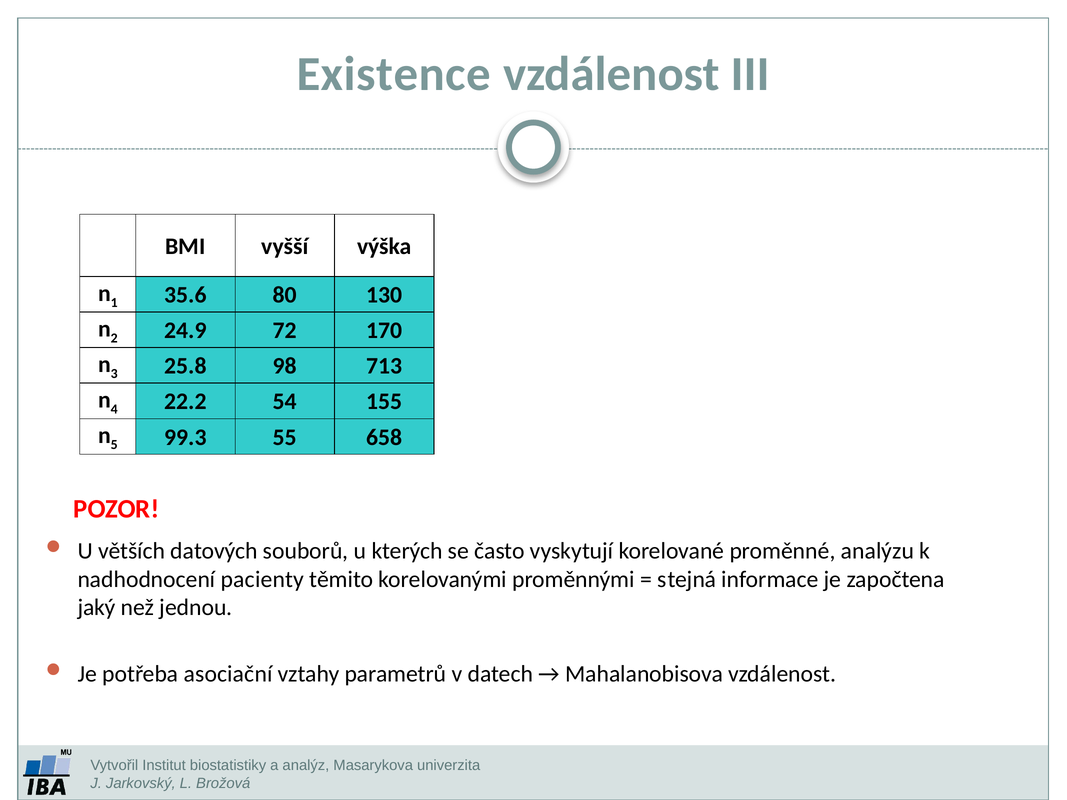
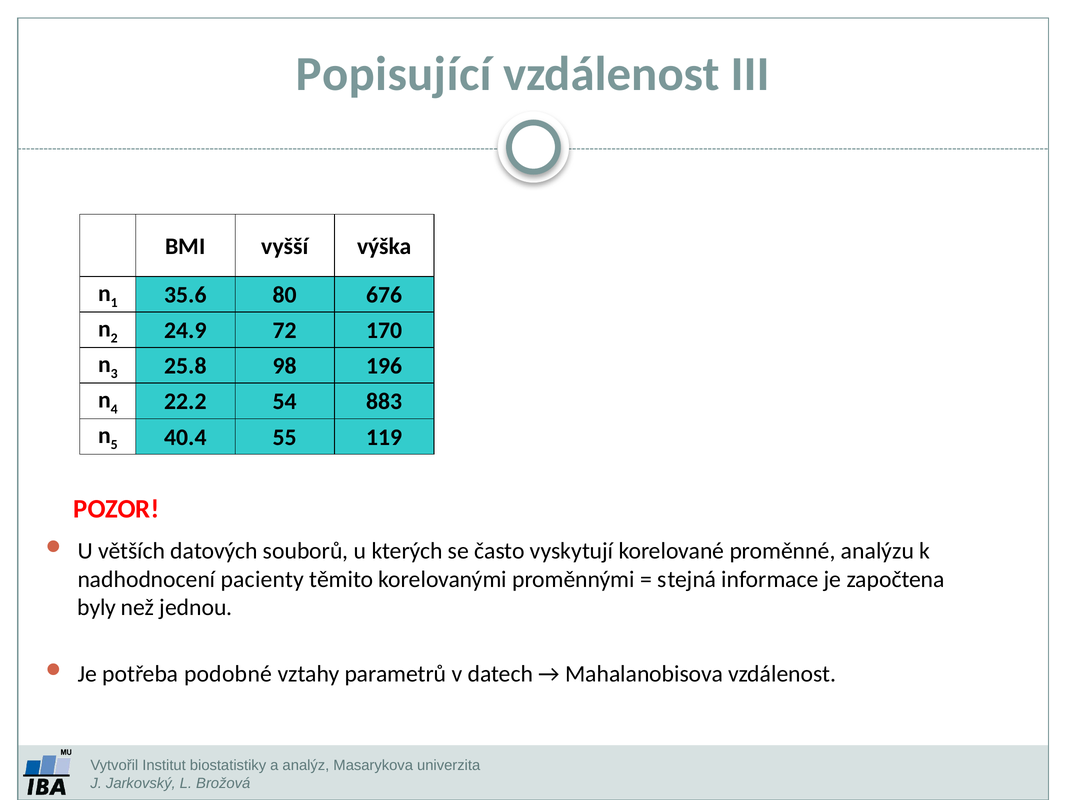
Existence: Existence -> Popisující (394, 74)
130: 130 -> 676 (384, 295)
713: 713 -> 196 (384, 366)
155: 155 -> 883 (384, 402)
99.3: 99.3 -> 40.4 (185, 437)
658: 658 -> 119 (384, 437)
jaký: jaký -> byly (97, 608)
asociační: asociační -> podobné (228, 674)
